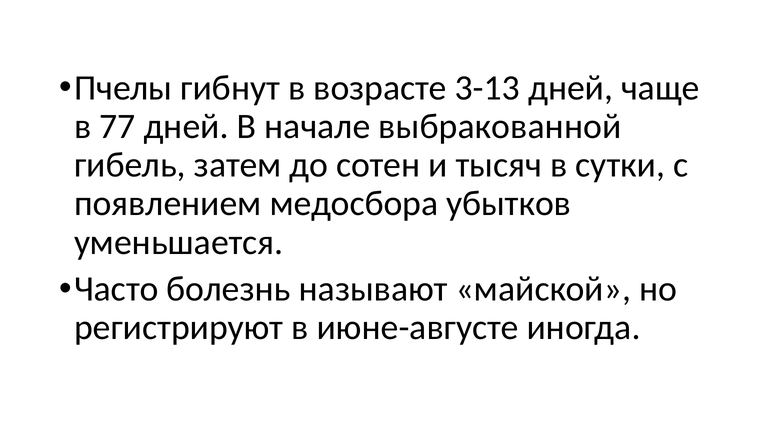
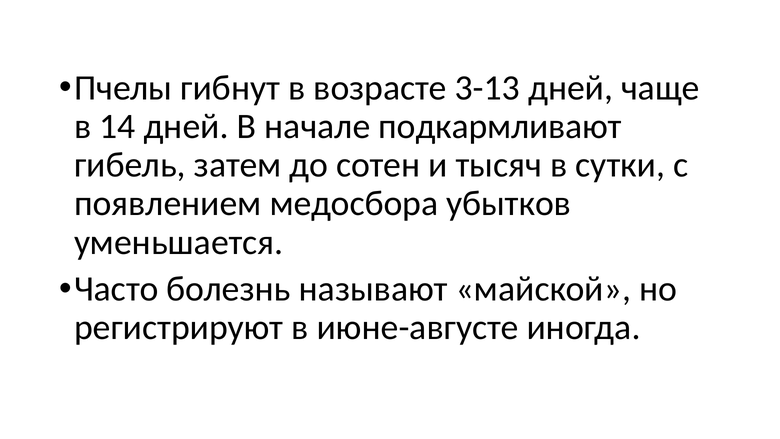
77: 77 -> 14 (117, 126)
выбракованной: выбракованной -> подкармливают (500, 126)
